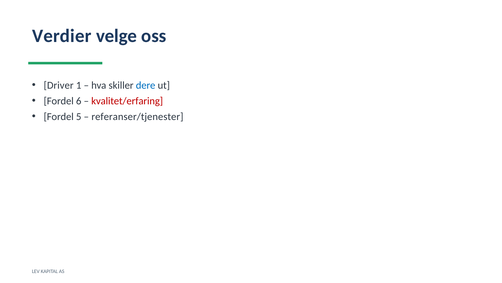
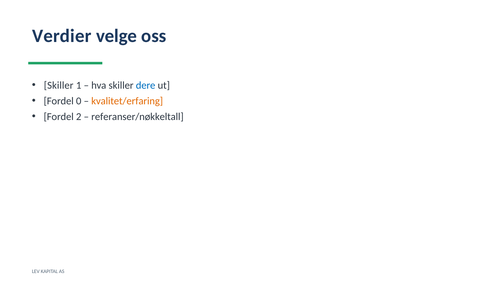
Driver: Driver -> Skiller (59, 85)
6: 6 -> 0 (79, 101)
kvalitet/erfaring colour: red -> orange (127, 101)
5: 5 -> 2 (79, 116)
referanser/tjenester: referanser/tjenester -> referanser/nøkkeltall (137, 116)
